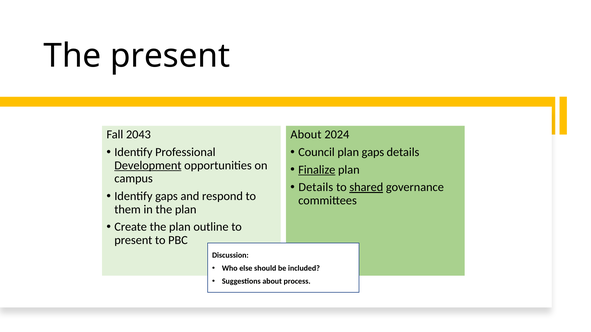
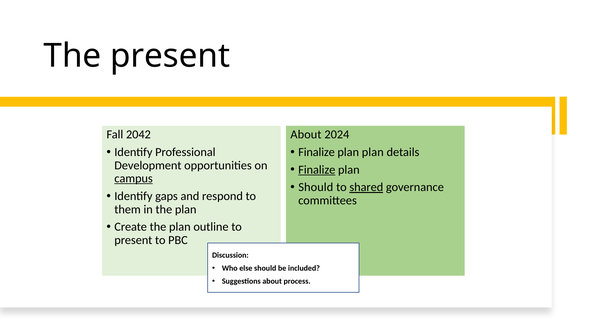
2043: 2043 -> 2042 (138, 135)
Council: Council -> Finalize (317, 152)
plan gaps: gaps -> plan (373, 152)
Development underline: present -> none (148, 166)
campus underline: none -> present (134, 179)
Details: Details -> Should (316, 187)
